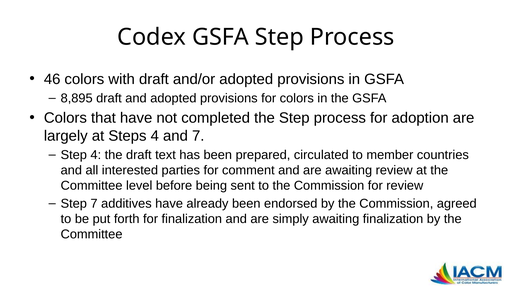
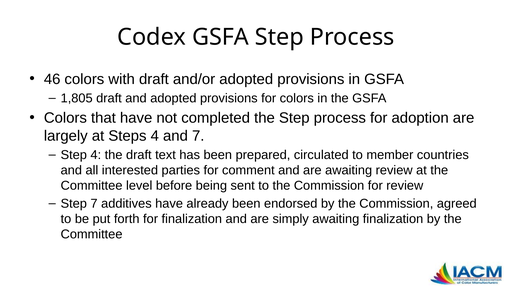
8,895: 8,895 -> 1,805 (77, 98)
